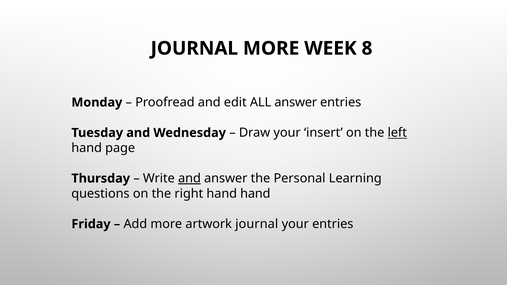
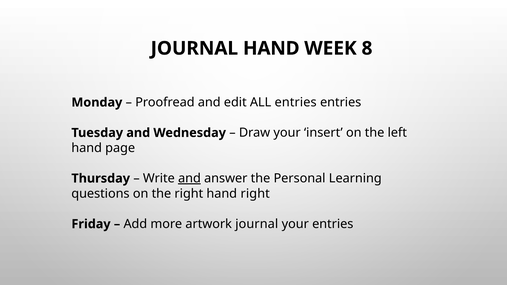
JOURNAL MORE: MORE -> HAND (271, 48)
ALL answer: answer -> entries (296, 102)
left underline: present -> none (397, 133)
hand hand: hand -> right (255, 194)
